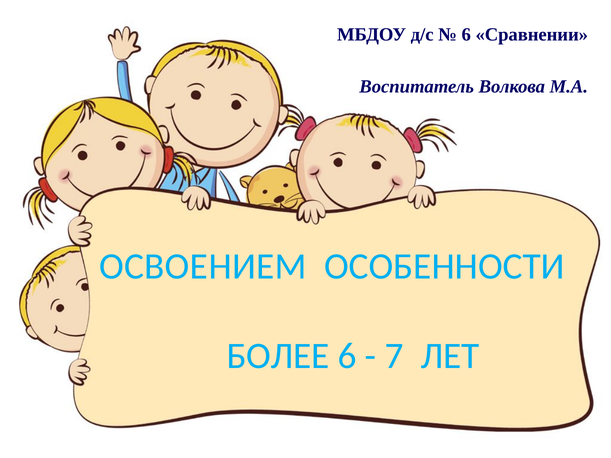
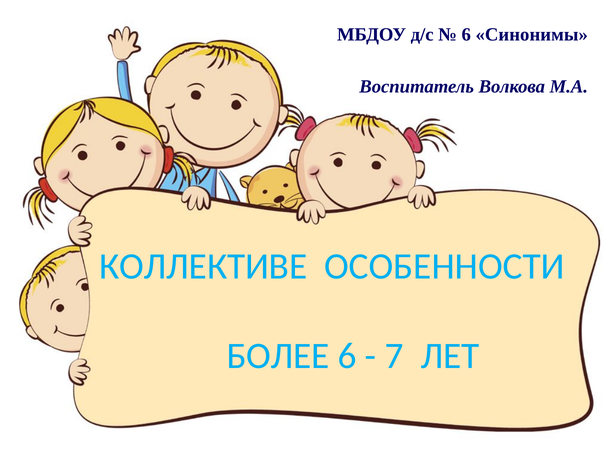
Сравнении: Сравнении -> Синонимы (532, 35)
ОСВОЕНИЕМ: ОСВОЕНИЕМ -> КОЛЛЕКТИВЕ (203, 267)
